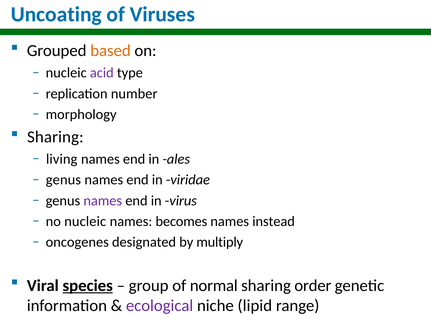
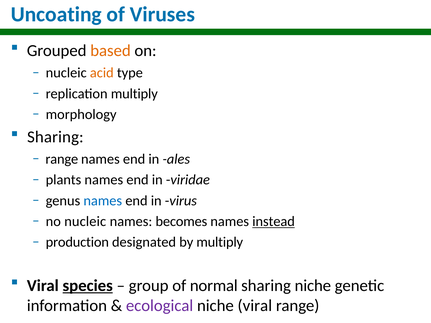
acid colour: purple -> orange (102, 73)
replication number: number -> multiply (134, 94)
living: living -> range (62, 159)
genus: genus -> plants (63, 180)
names colour: purple -> blue (103, 201)
instead underline: none -> present (274, 222)
oncogenes: oncogenes -> production (77, 242)
sharing order: order -> niche (313, 286)
niche lipid: lipid -> viral (255, 306)
